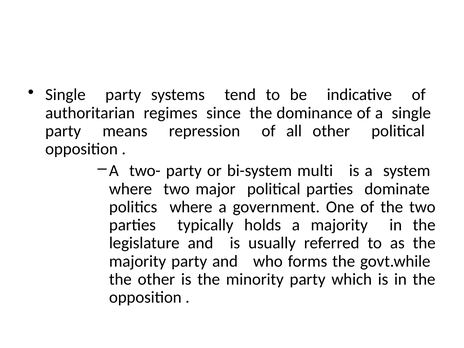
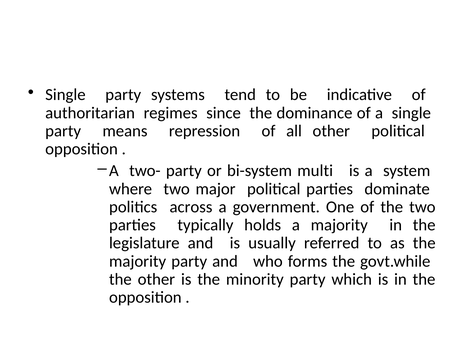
politics where: where -> across (191, 207)
